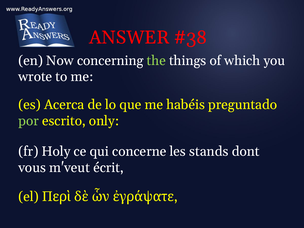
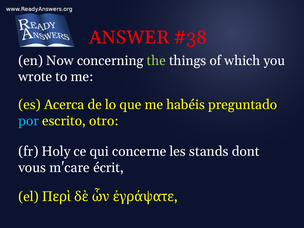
por colour: light green -> light blue (29, 121)
only: only -> otro (104, 121)
m'veut: m'veut -> m'care (69, 168)
